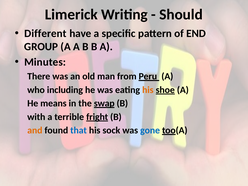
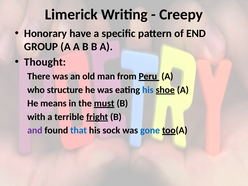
Should: Should -> Creepy (181, 14)
Different: Different -> Honorary (46, 33)
Minutes: Minutes -> Thought (45, 62)
including: including -> structure (65, 90)
his colour: orange -> blue (148, 90)
swap: swap -> must (104, 103)
and colour: orange -> purple (35, 130)
